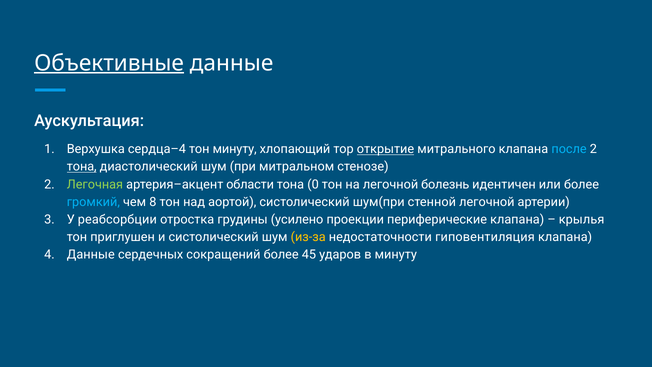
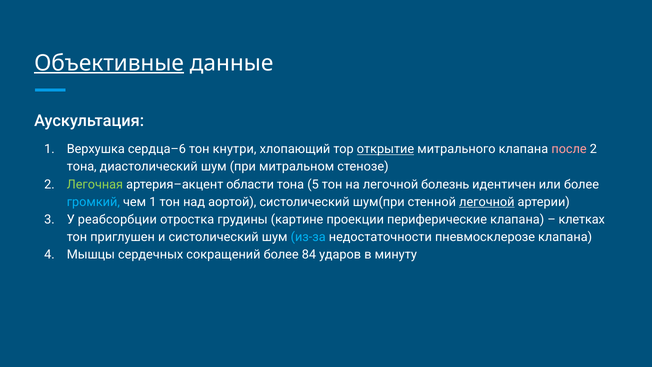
сердца–4: сердца–4 -> сердца–6 (157, 149)
тон минуту: минуту -> кнутри (235, 149)
после colour: light blue -> pink (569, 149)
тона underline: present -> none (82, 167)
0: 0 -> 5 (313, 184)
чем 8: 8 -> 1 (153, 202)
легочной underline: none -> present (487, 202)
усилено: усилено -> картине (297, 219)
крылья: крылья -> клетках (582, 219)
из-за colour: yellow -> light blue (308, 237)
гиповентиляция: гиповентиляция -> пневмосклерозе (485, 237)
Данные: Данные -> Мышцы (91, 254)
45: 45 -> 84 (309, 254)
